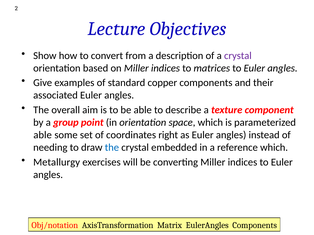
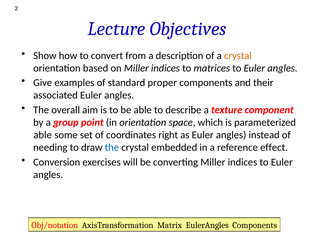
crystal colour: purple -> orange (238, 56)
copper: copper -> proper (162, 83)
reference which: which -> effect (274, 148)
Metallurgy: Metallurgy -> Conversion (57, 162)
